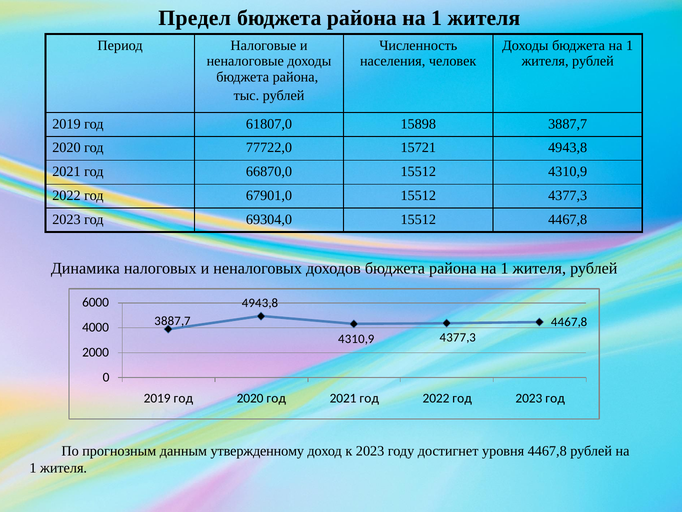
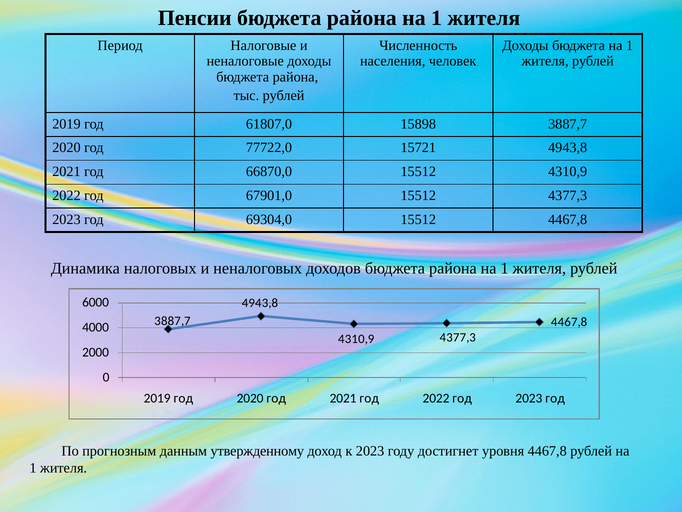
Предел: Предел -> Пенсии (195, 18)
